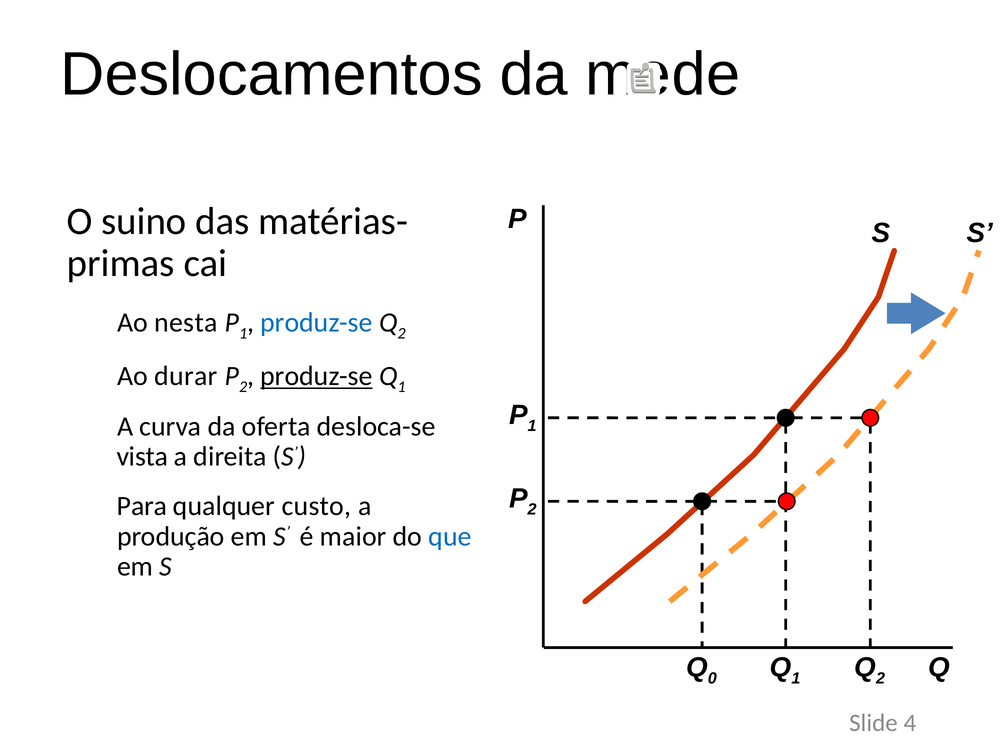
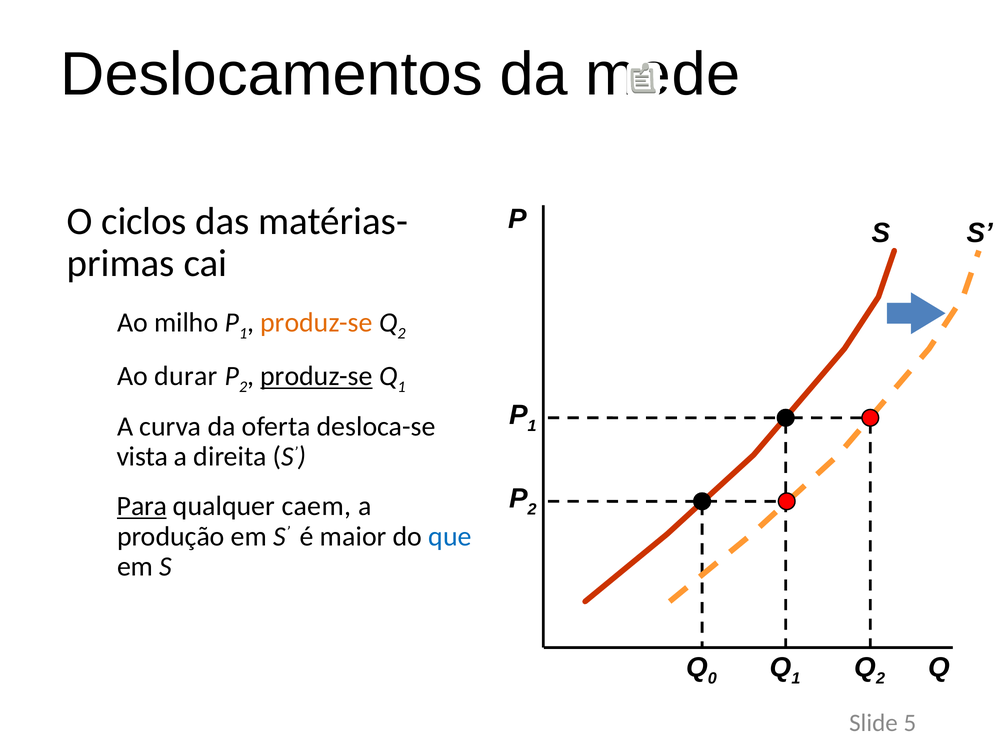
suino: suino -> ciclos (144, 221)
nesta: nesta -> milho (186, 323)
produz-se colour: blue -> orange (317, 323)
Para underline: none -> present (142, 506)
custo: custo -> caem (316, 506)
4: 4 -> 5 (910, 723)
